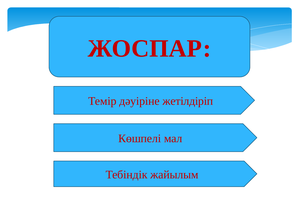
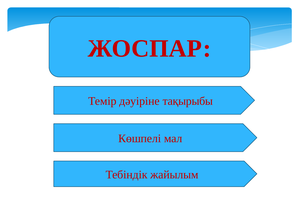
жетілдіріп: жетілдіріп -> тақырыбы (188, 101)
